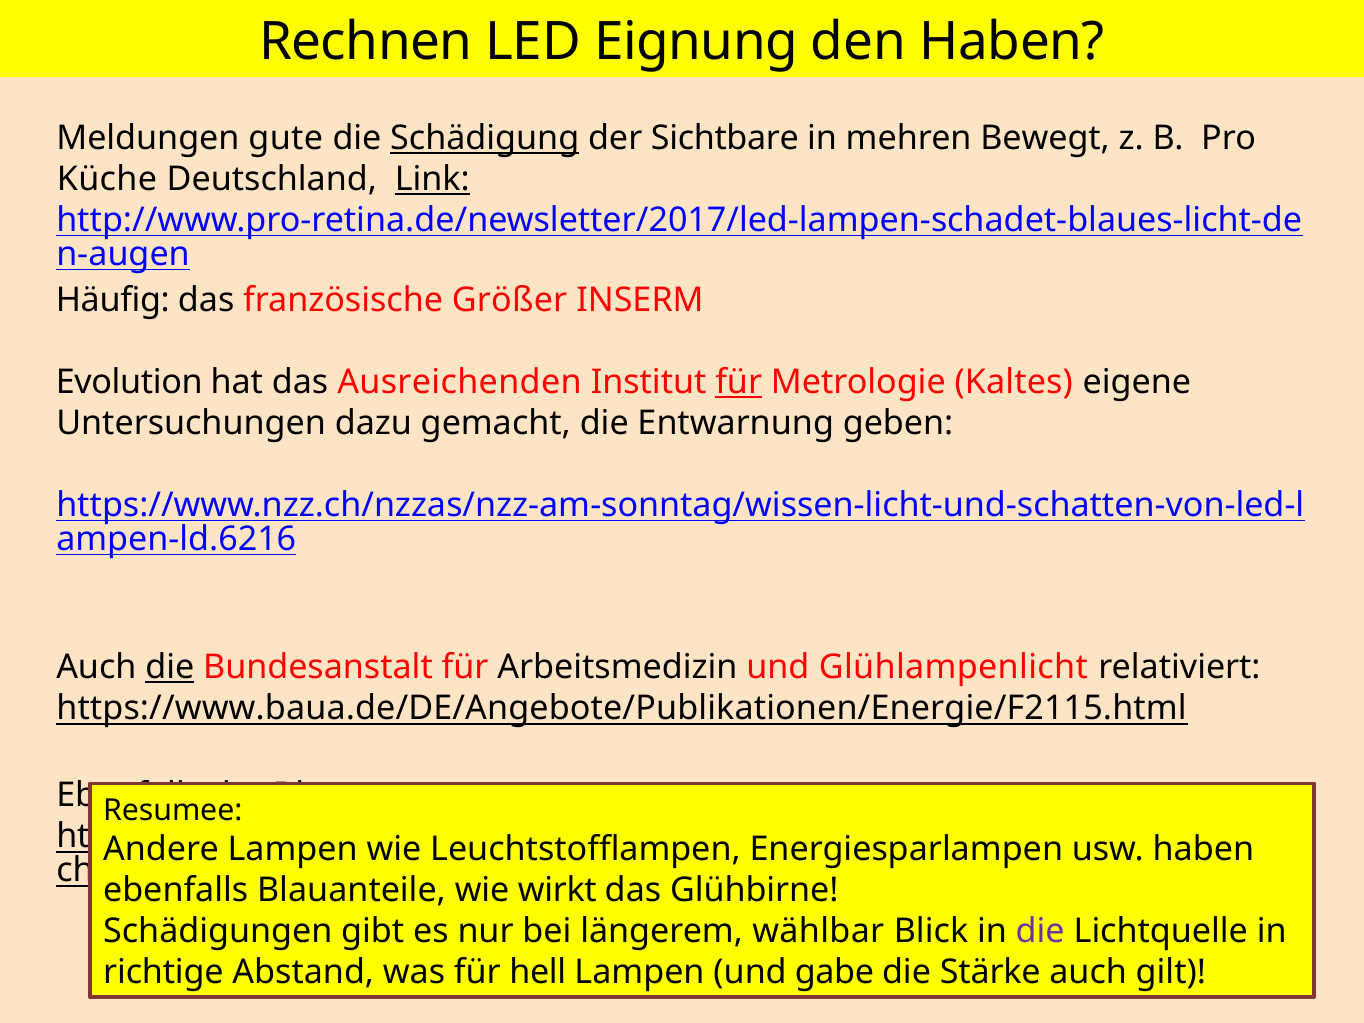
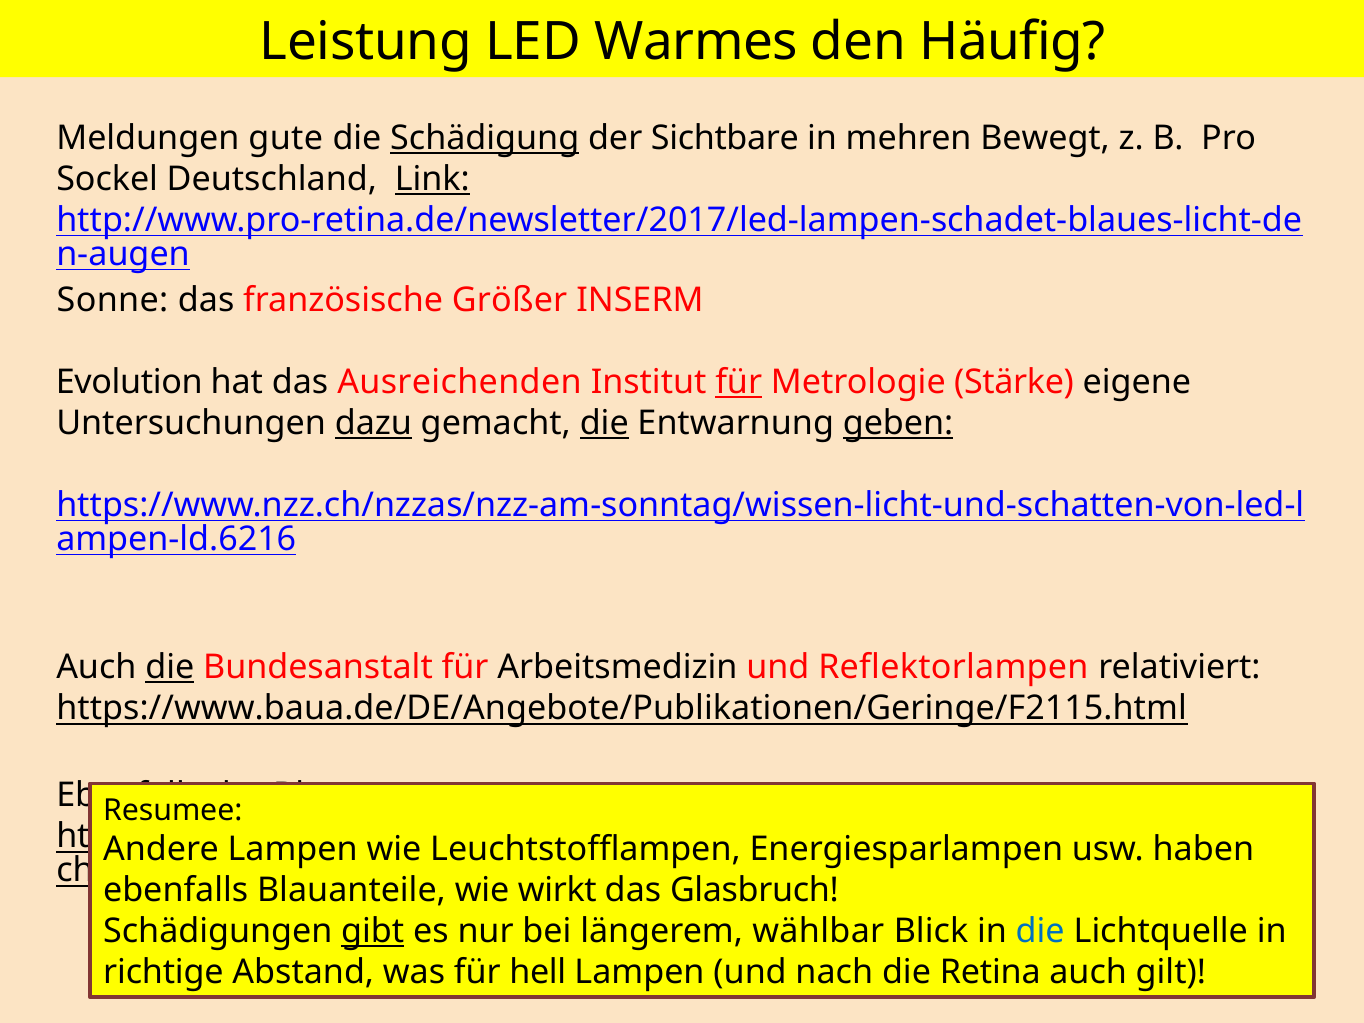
Rechnen: Rechnen -> Leistung (366, 42)
Eignung: Eignung -> Warmes (696, 42)
den Haben: Haben -> Häufig (1012, 42)
Küche: Küche -> Sockel (107, 179)
Häufig: Häufig -> Sonne (113, 300)
Kaltes: Kaltes -> Stärke (1014, 382)
dazu underline: none -> present (373, 423)
die underline: none -> present (604, 423)
geben underline: none -> present (898, 423)
Glühlampenlicht: Glühlampenlicht -> Reflektorlampen (953, 667)
https://www.baua.de/DE/Angebote/Publikationen/Energie/F2115.html: https://www.baua.de/DE/Angebote/Publikationen/Energie/F2115.html -> https://www.baua.de/DE/Angebote/Publikationen/Geringe/F2115.html (622, 708)
Glühbirne: Glühbirne -> Glasbruch (754, 890)
gibt underline: none -> present (373, 931)
die colour: purple -> blue (1040, 931)
gabe: gabe -> nach (834, 972)
Stärke: Stärke -> Retina (990, 972)
